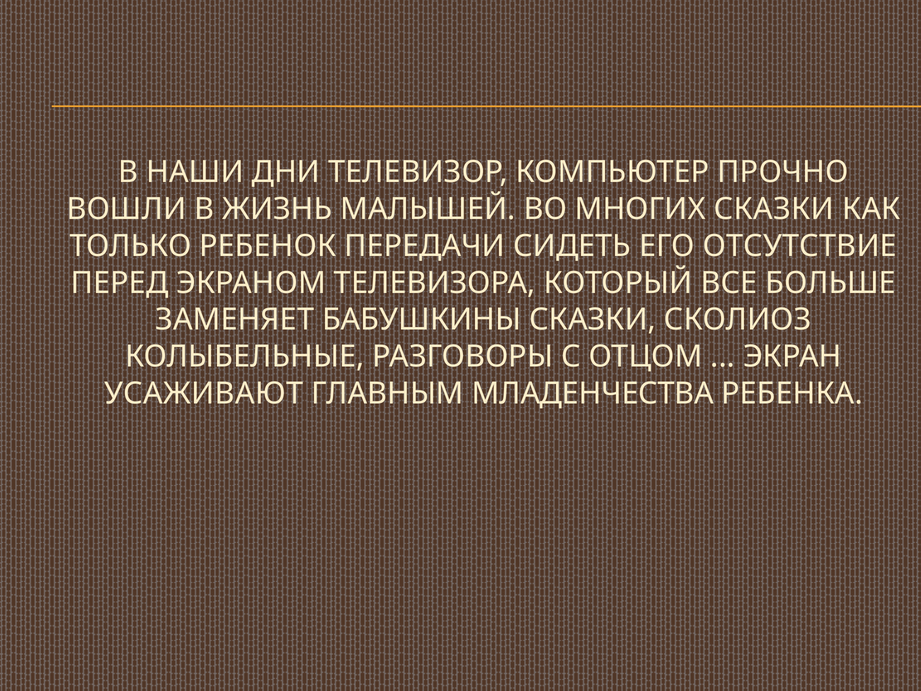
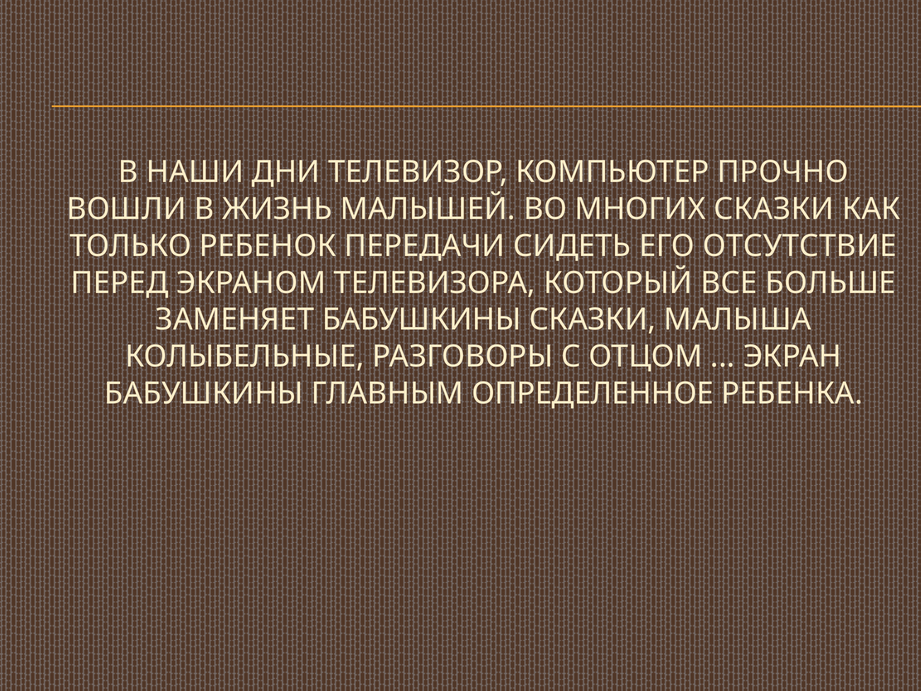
СКОЛИОЗ: СКОЛИОЗ -> МАЛЫША (738, 320)
УСАЖИВАЮТ: УСАЖИВАЮТ -> БАБУШКИНЫ (204, 393)
МЛАДЕНЧЕСТВА: МЛАДЕНЧЕСТВА -> ОПРЕДЕЛЕННОЕ (593, 393)
